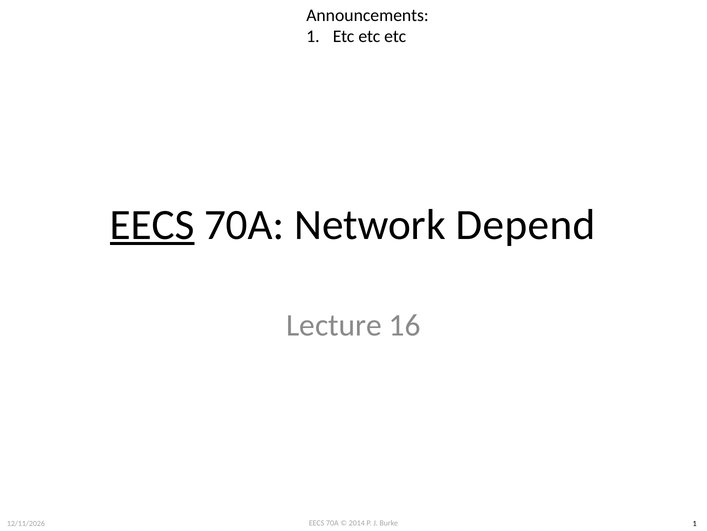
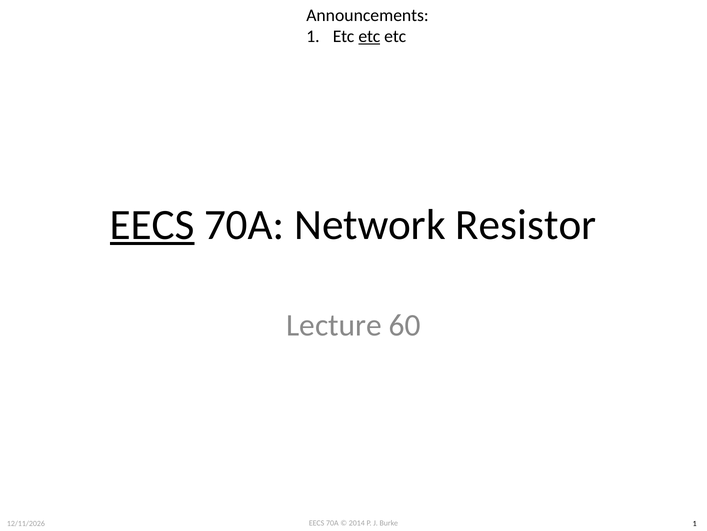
etc underline: none -> present (369, 37)
Depend: Depend -> Resistor (526, 225)
16: 16 -> 60 (405, 325)
